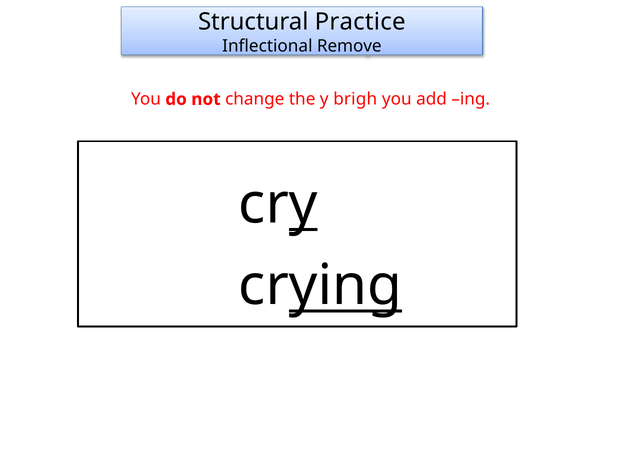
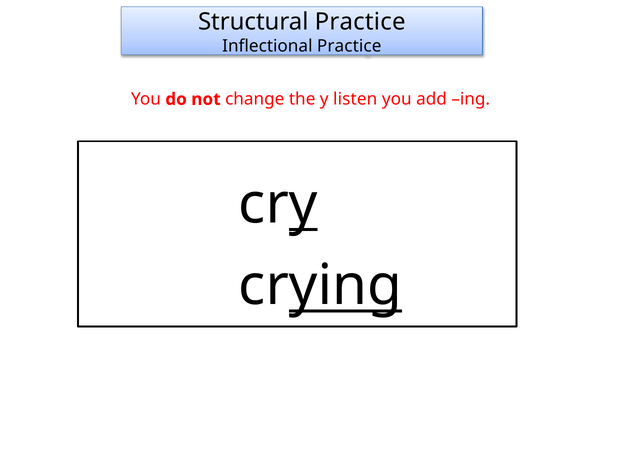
Inflectional Remove: Remove -> Practice (349, 46)
brigh: brigh -> listen (355, 99)
